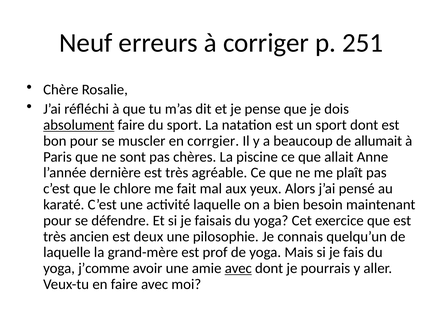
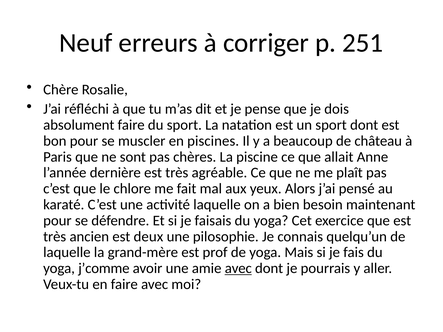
absolument underline: present -> none (79, 125)
corrgier: corrgier -> piscines (213, 141)
allumait: allumait -> château (378, 141)
